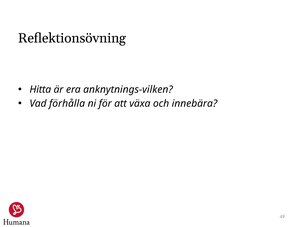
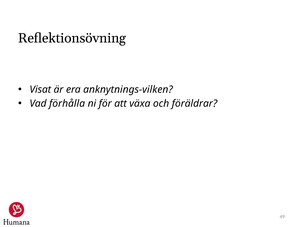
Hitta: Hitta -> Visat (40, 90)
innebära: innebära -> föräldrar (195, 104)
